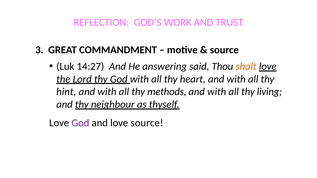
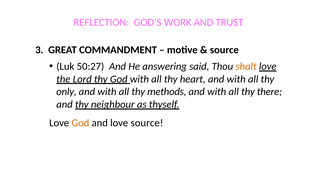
14:27: 14:27 -> 50:27 (90, 67)
hint: hint -> only (66, 92)
living: living -> there (269, 92)
God colour: purple -> orange (80, 123)
